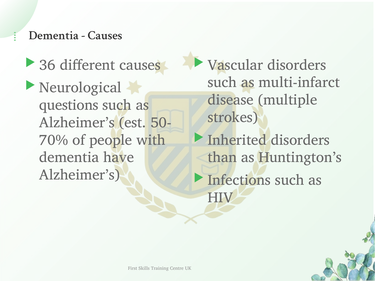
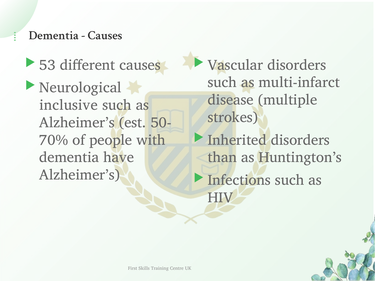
36: 36 -> 53 (47, 65)
questions: questions -> inclusive (69, 105)
